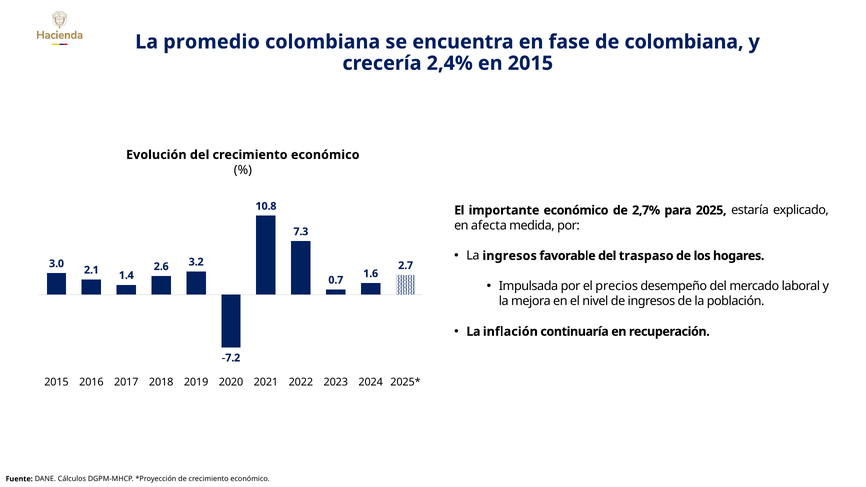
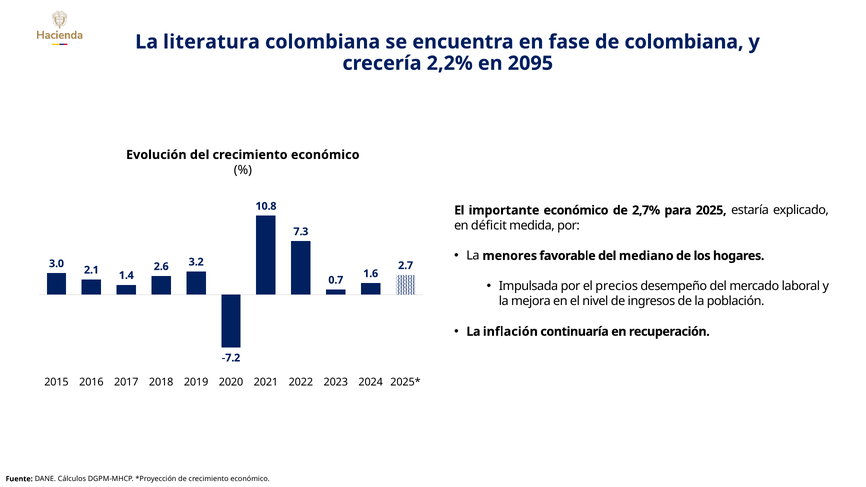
promedio: promedio -> literatura (212, 42)
2,4%: 2,4% -> 2,2% (450, 63)
en 2015: 2015 -> 2095 (530, 63)
afecta: afecta -> déficit (489, 226)
La ingresos: ingresos -> menores (510, 256)
traspaso: traspaso -> mediano (646, 256)
